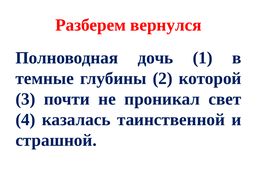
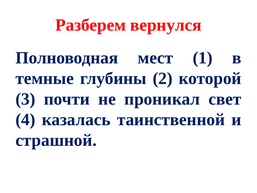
дочь: дочь -> мест (155, 58)
